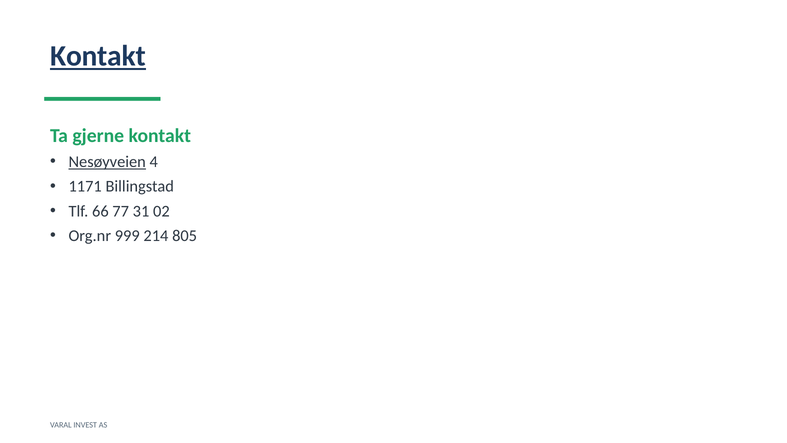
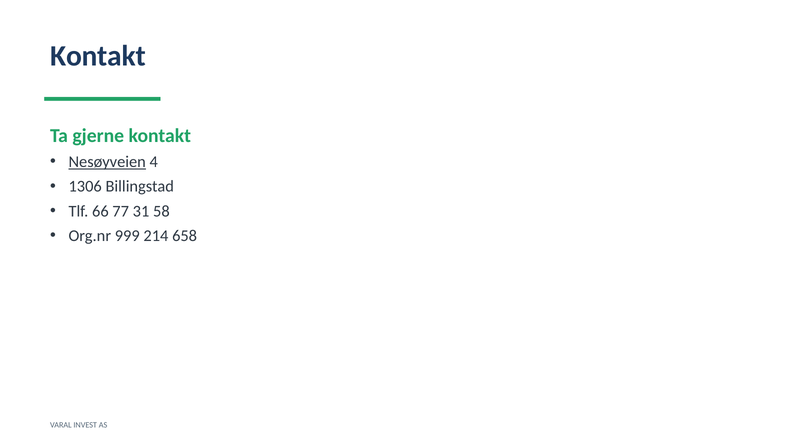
Kontakt underline: present -> none (98, 56)
1171: 1171 -> 1306 (85, 186)
02: 02 -> 58 (161, 211)
805: 805 -> 658 (185, 236)
